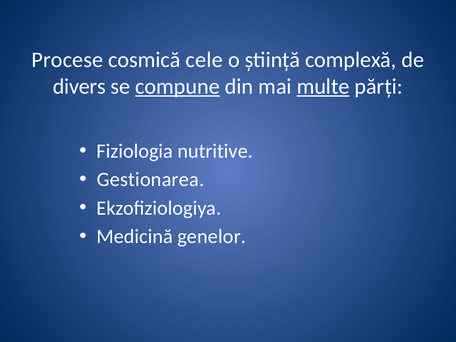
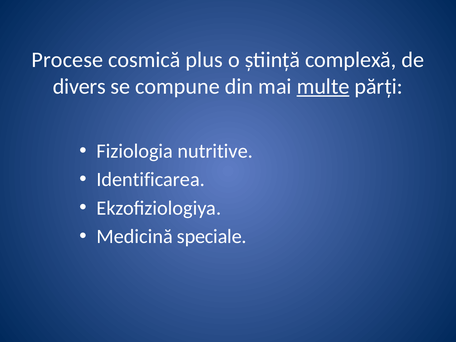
cele: cele -> plus (204, 60)
compune underline: present -> none (178, 86)
Gestionarea: Gestionarea -> Identificarea (151, 180)
genelor: genelor -> speciale (212, 236)
